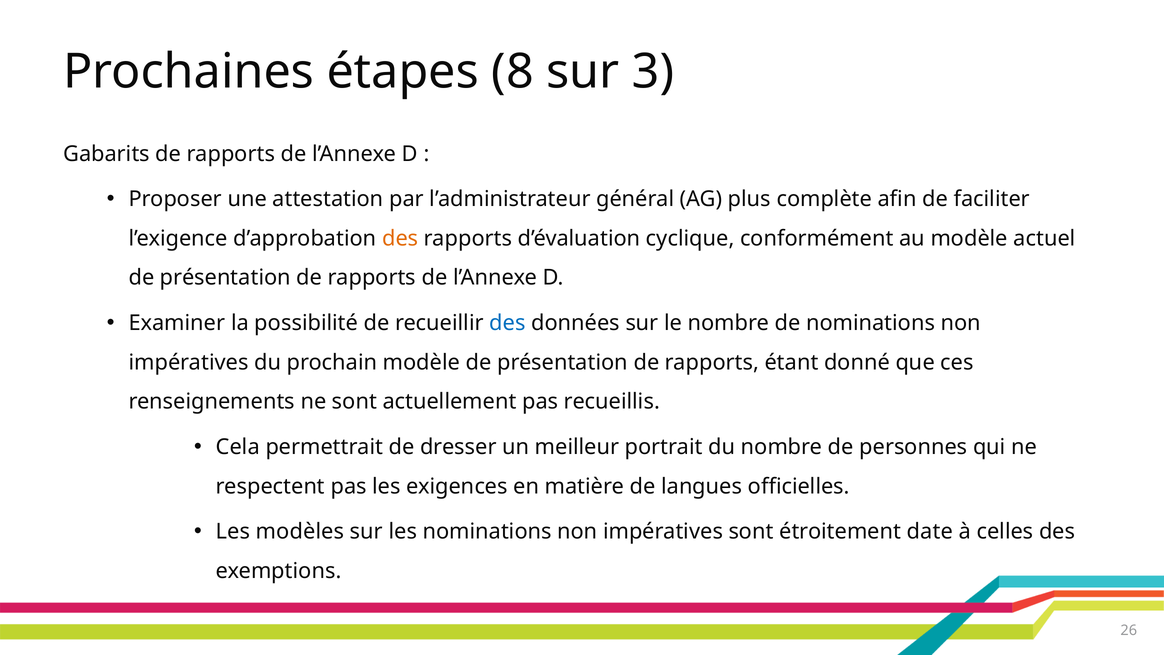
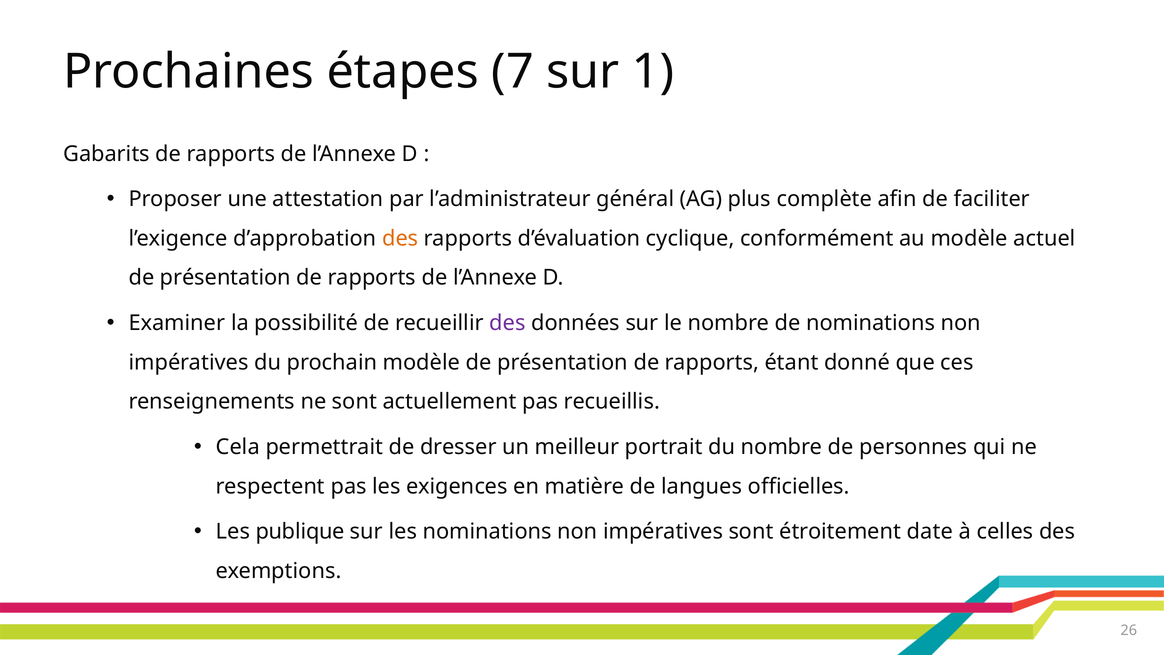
8: 8 -> 7 (513, 72)
3: 3 -> 1 (653, 72)
des colour: blue -> purple (507, 323)
modèles: modèles -> publique (300, 532)
